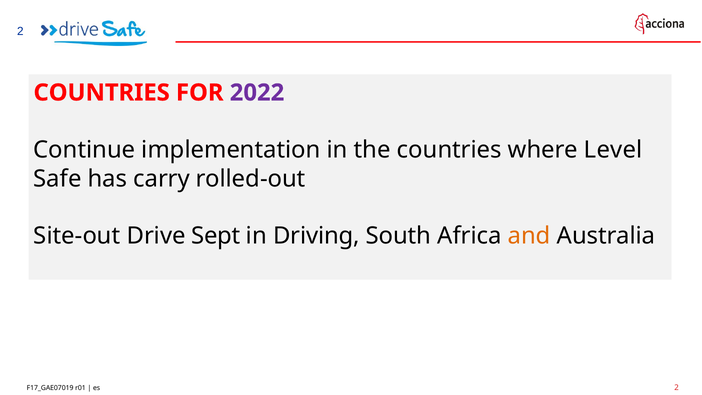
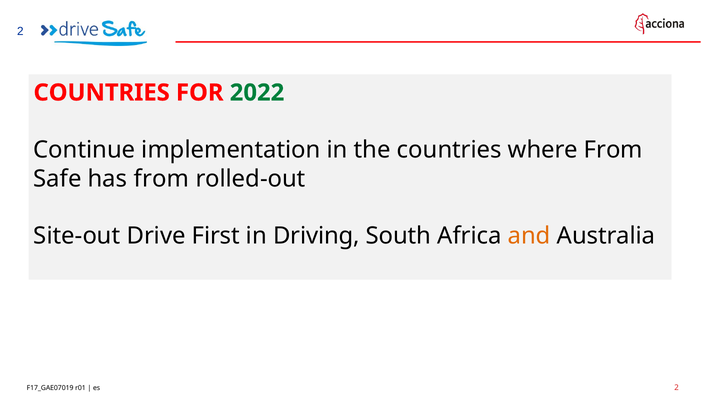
2022 colour: purple -> green (257, 93)
where Level: Level -> From (613, 150)
has carry: carry -> from (161, 179)
Sept: Sept -> First (216, 236)
